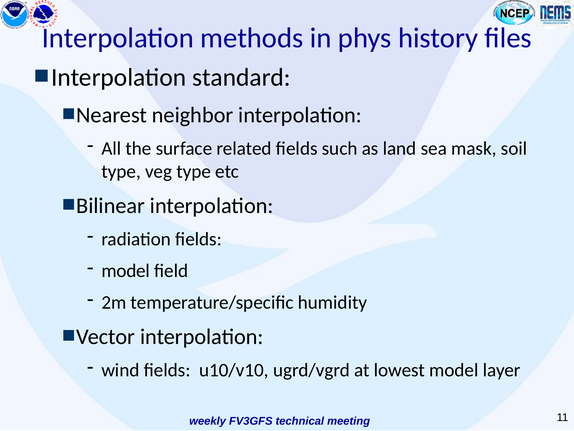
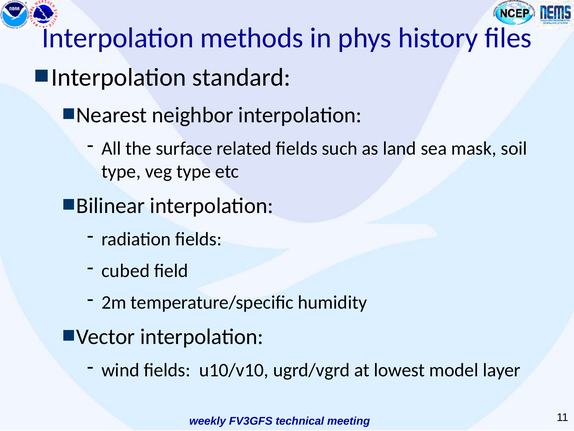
model: model -> cubed (126, 271)
